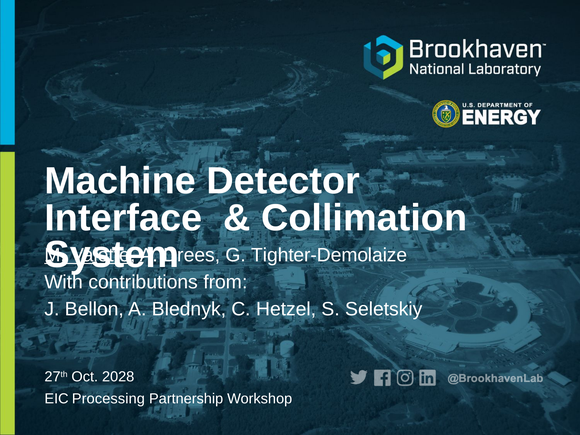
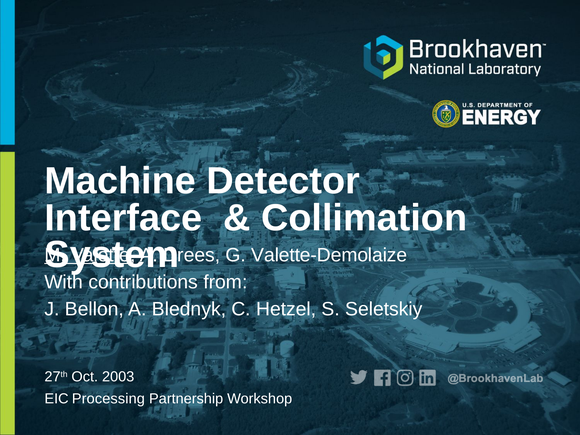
Tighter-Demolaize: Tighter-Demolaize -> Valette-Demolaize (329, 255)
2028: 2028 -> 2003 (118, 377)
